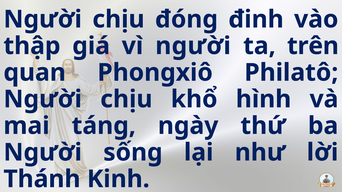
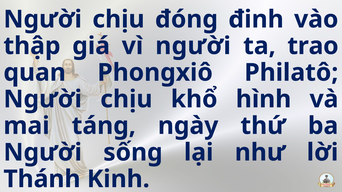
trên: trên -> trao (313, 46)
